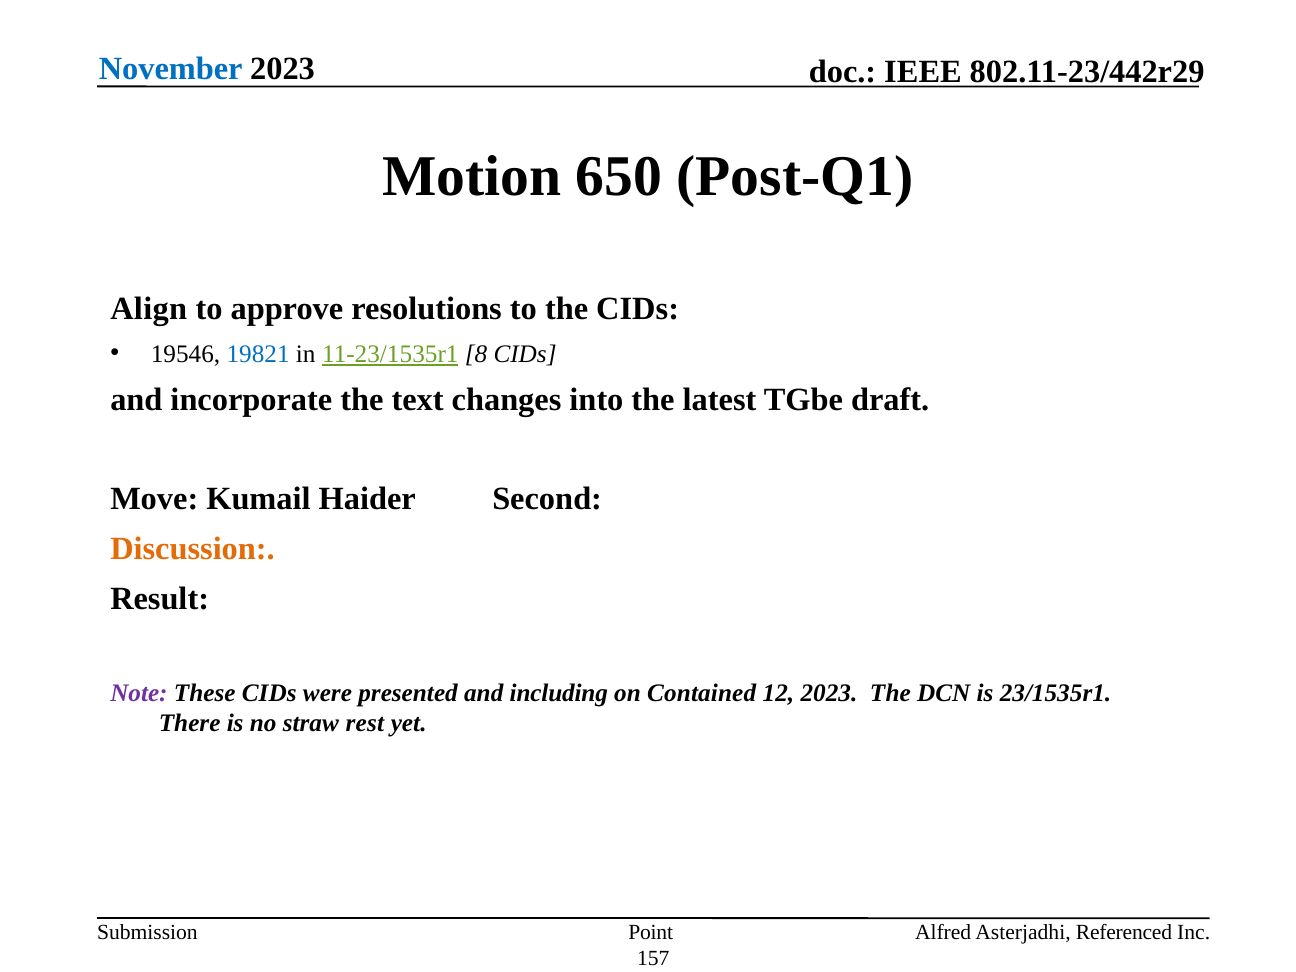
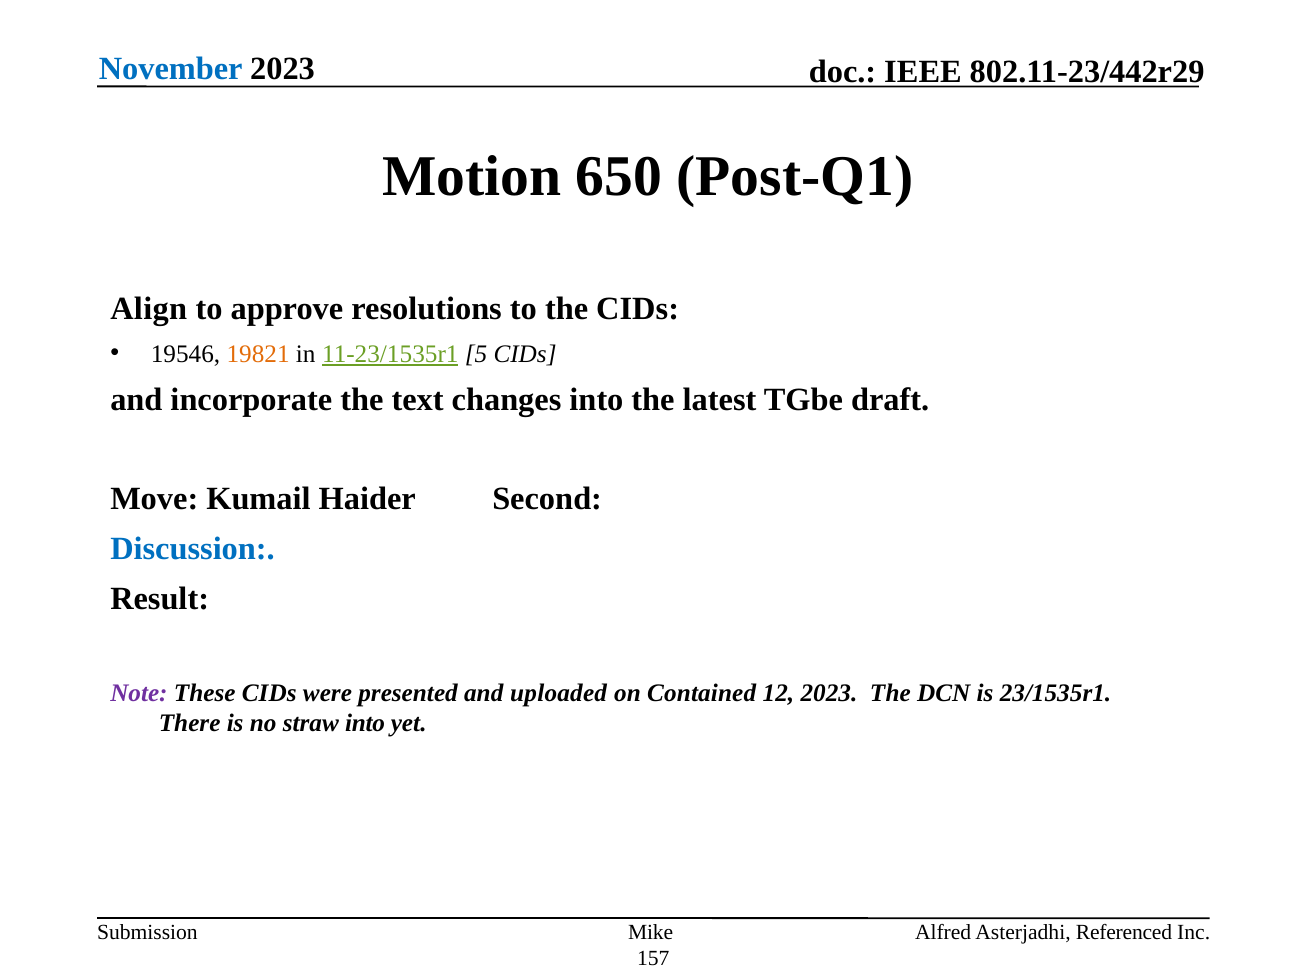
19821 colour: blue -> orange (258, 354)
8: 8 -> 5 (476, 354)
Discussion colour: orange -> blue (193, 549)
including: including -> uploaded (559, 693)
straw rest: rest -> into (365, 723)
Point: Point -> Mike (651, 932)
